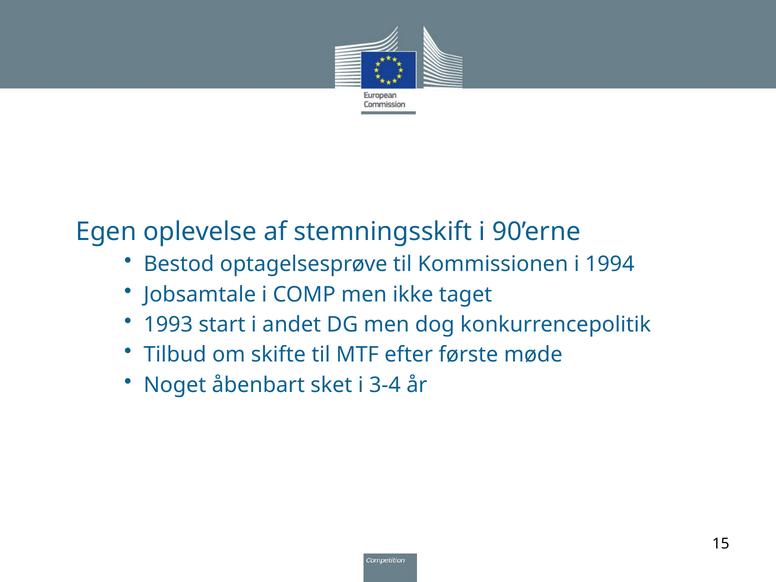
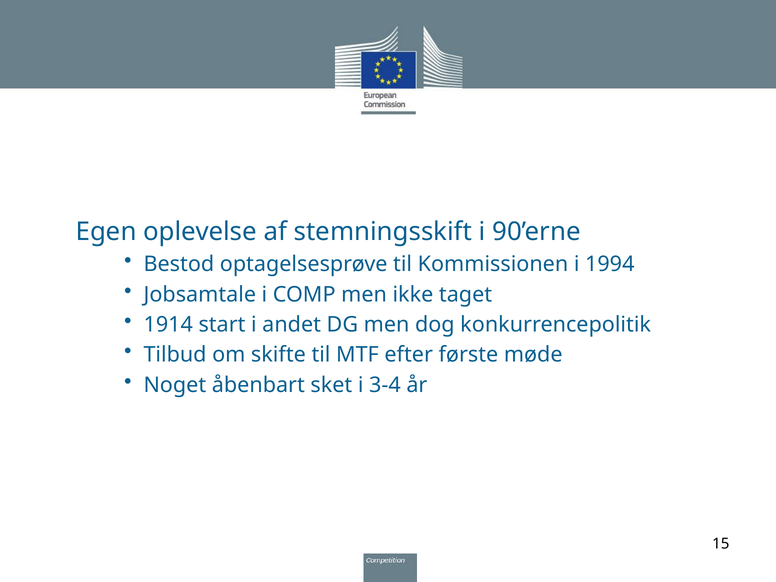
1993: 1993 -> 1914 (168, 325)
